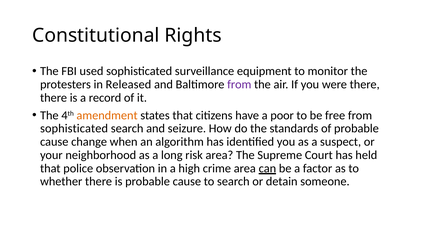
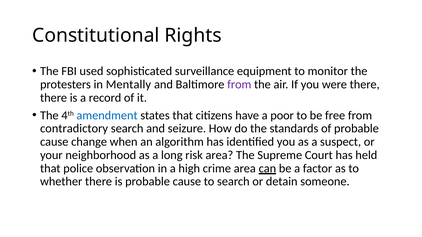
Released: Released -> Mentally (128, 85)
amendment colour: orange -> blue (107, 116)
sophisticated: sophisticated -> contradictory (74, 129)
